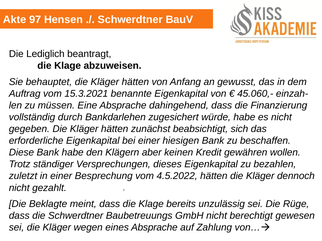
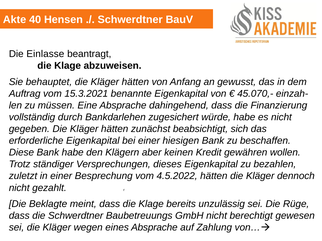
97: 97 -> 40 (35, 20)
Lediglich: Lediglich -> Einlasse (45, 54)
45.060,-: 45.060,- -> 45.070,- (255, 94)
